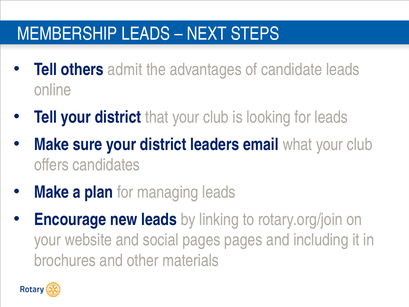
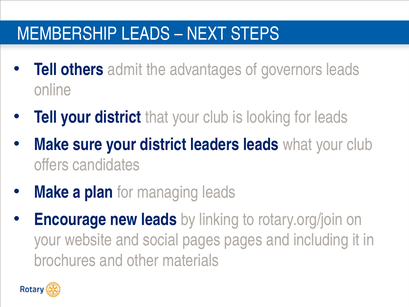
candidate: candidate -> governors (292, 69)
leaders email: email -> leads (261, 144)
